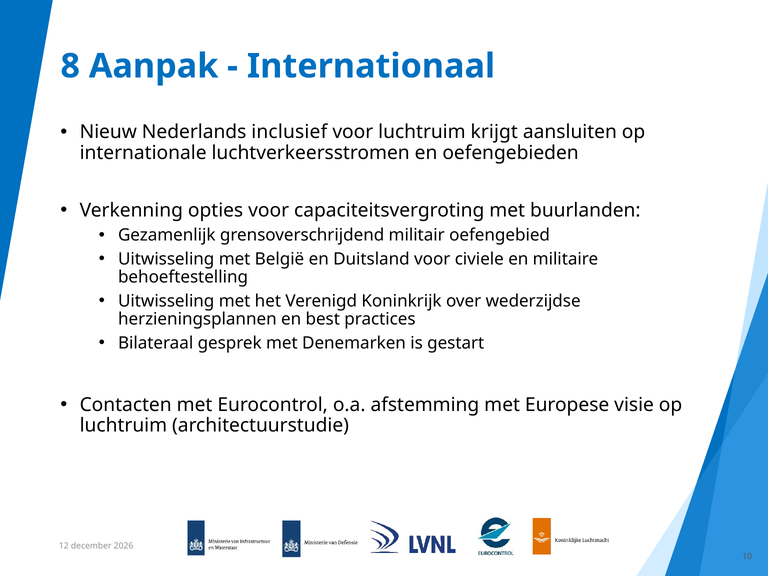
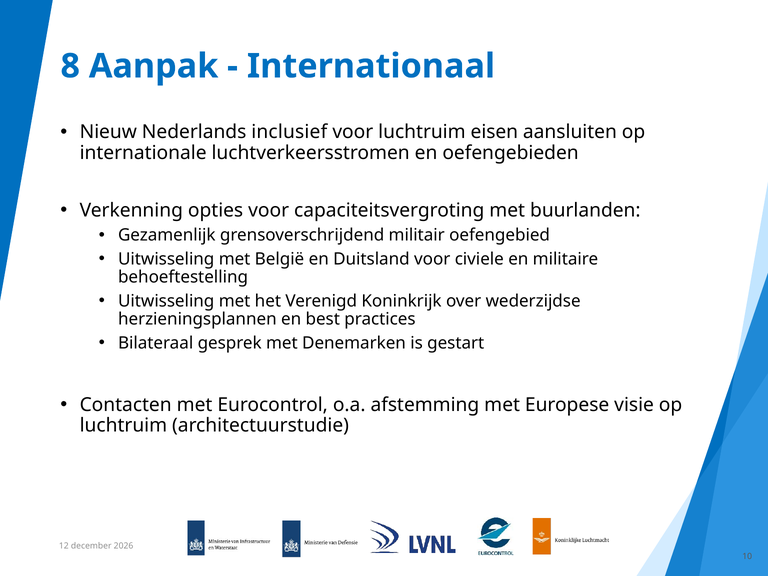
krijgt: krijgt -> eisen (494, 132)
